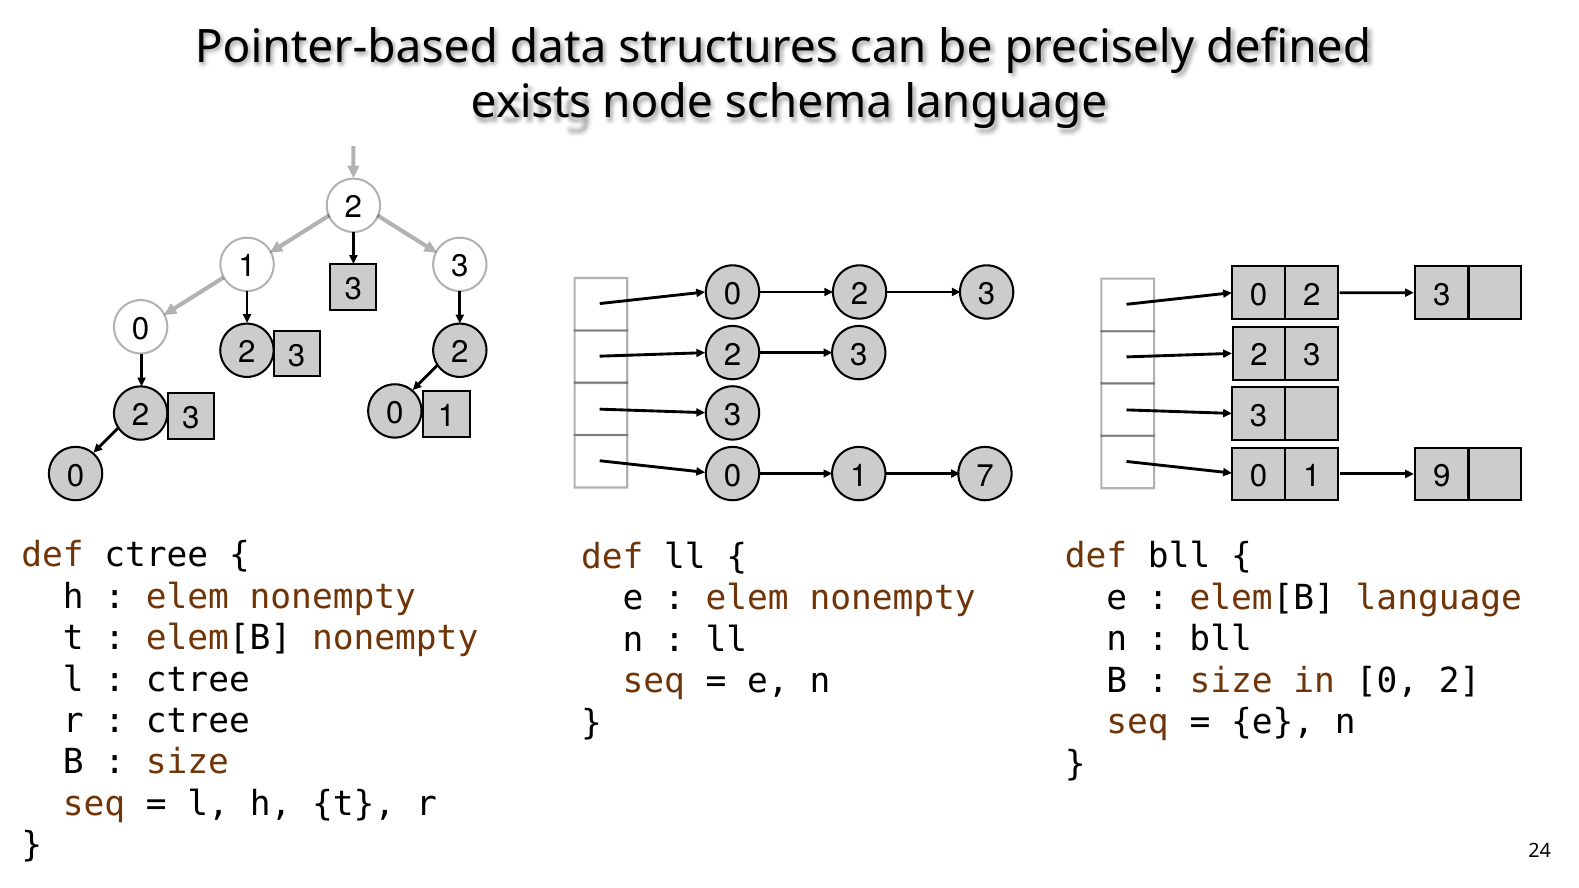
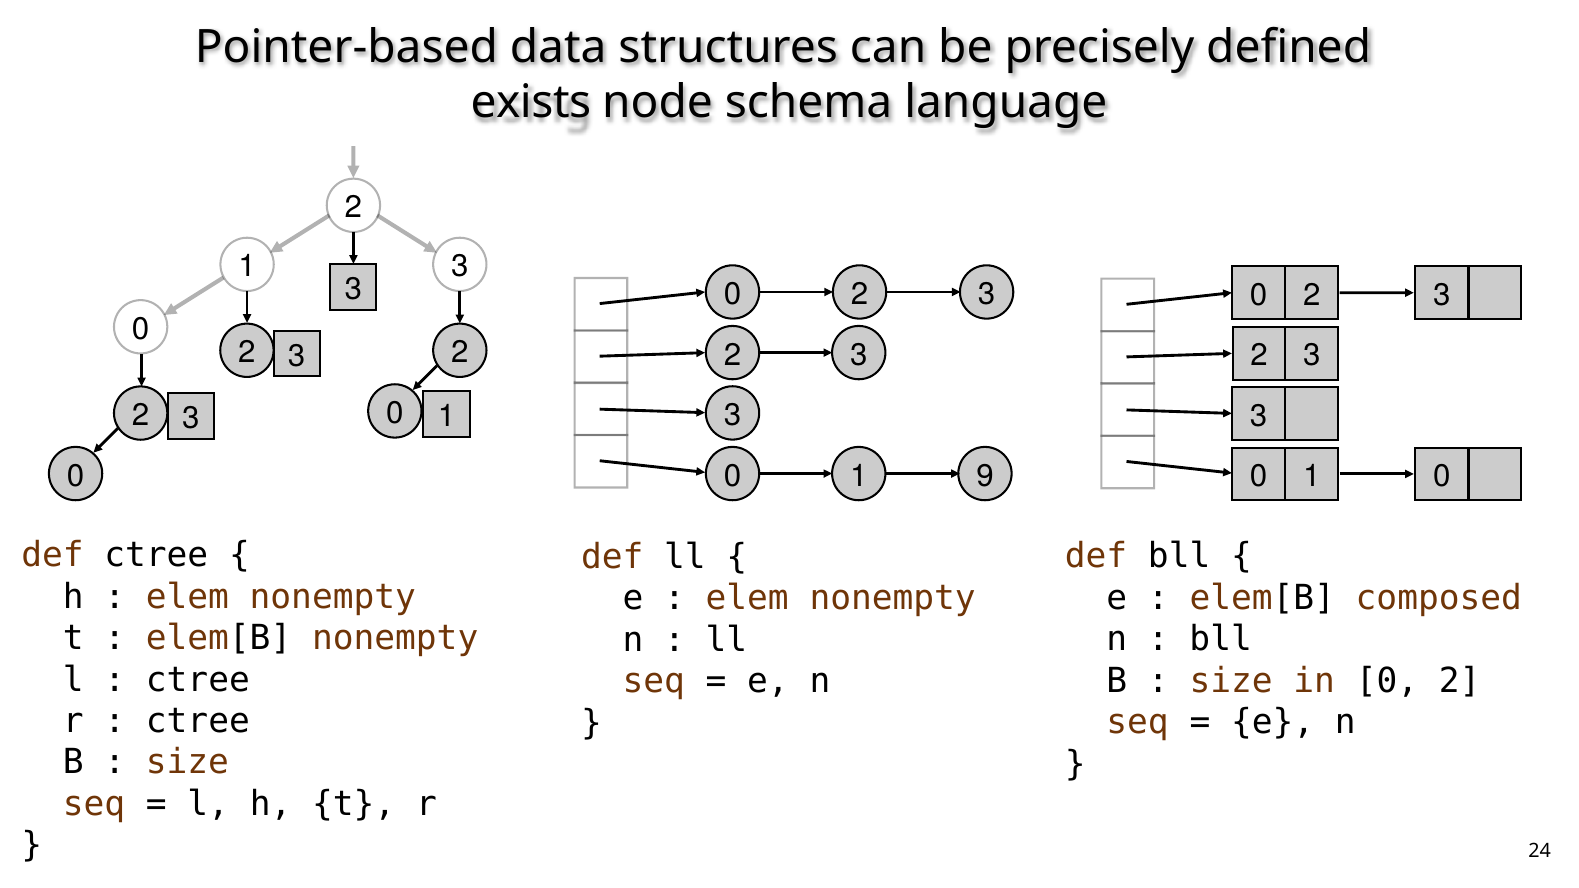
7: 7 -> 9 (985, 476)
0 1 9: 9 -> 0 (1442, 476)
elem[B language: language -> composed (1439, 598)
